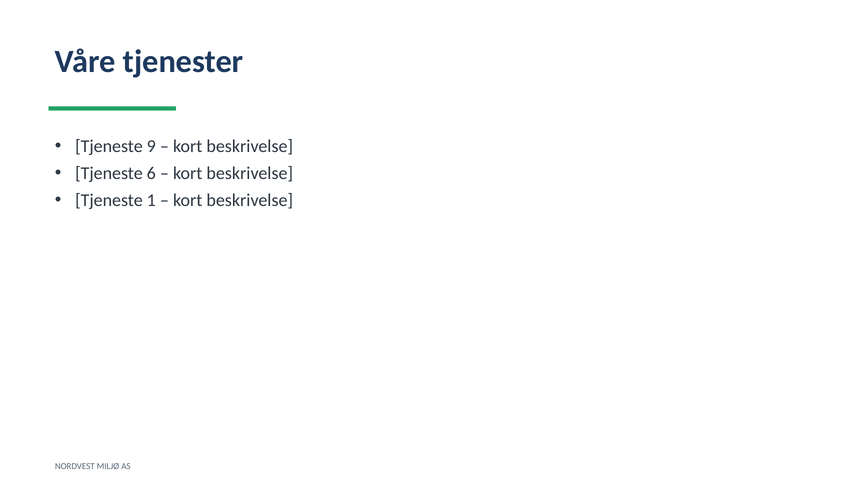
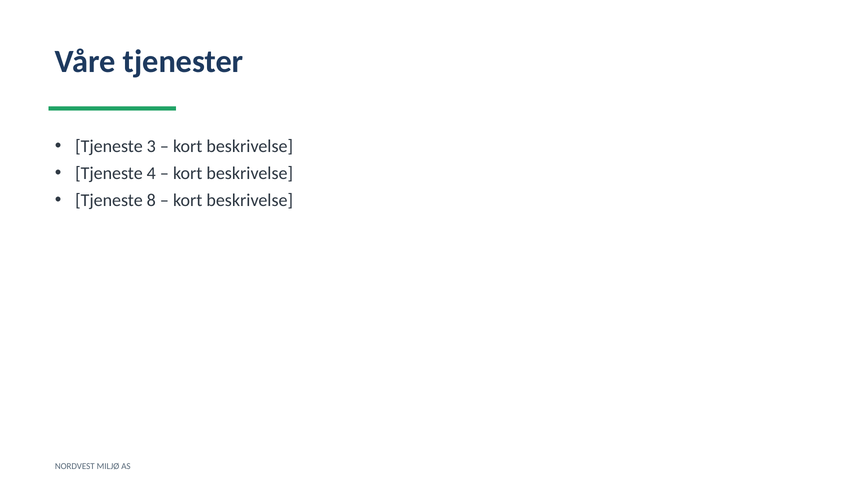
9: 9 -> 3 (151, 146)
6: 6 -> 4 (151, 173)
1: 1 -> 8 (151, 200)
